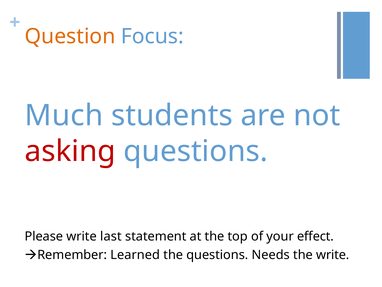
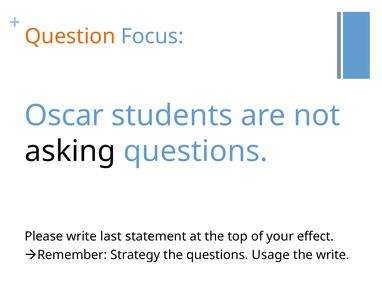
Much: Much -> Oscar (64, 115)
asking colour: red -> black (70, 151)
Learned: Learned -> Strategy (135, 255)
Needs: Needs -> Usage (271, 255)
